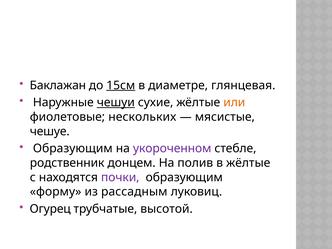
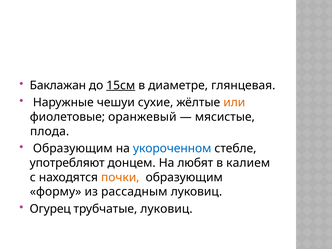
чешуи underline: present -> none (116, 103)
нескольких: нескольких -> оранжевый (142, 117)
чешуе: чешуе -> плода (50, 131)
укороченном colour: purple -> blue (172, 149)
родственник: родственник -> употребляют (67, 163)
полив: полив -> любят (195, 163)
в жёлтые: жёлтые -> калием (248, 163)
почки colour: purple -> orange (120, 177)
трубчатые высотой: высотой -> луковиц (166, 209)
